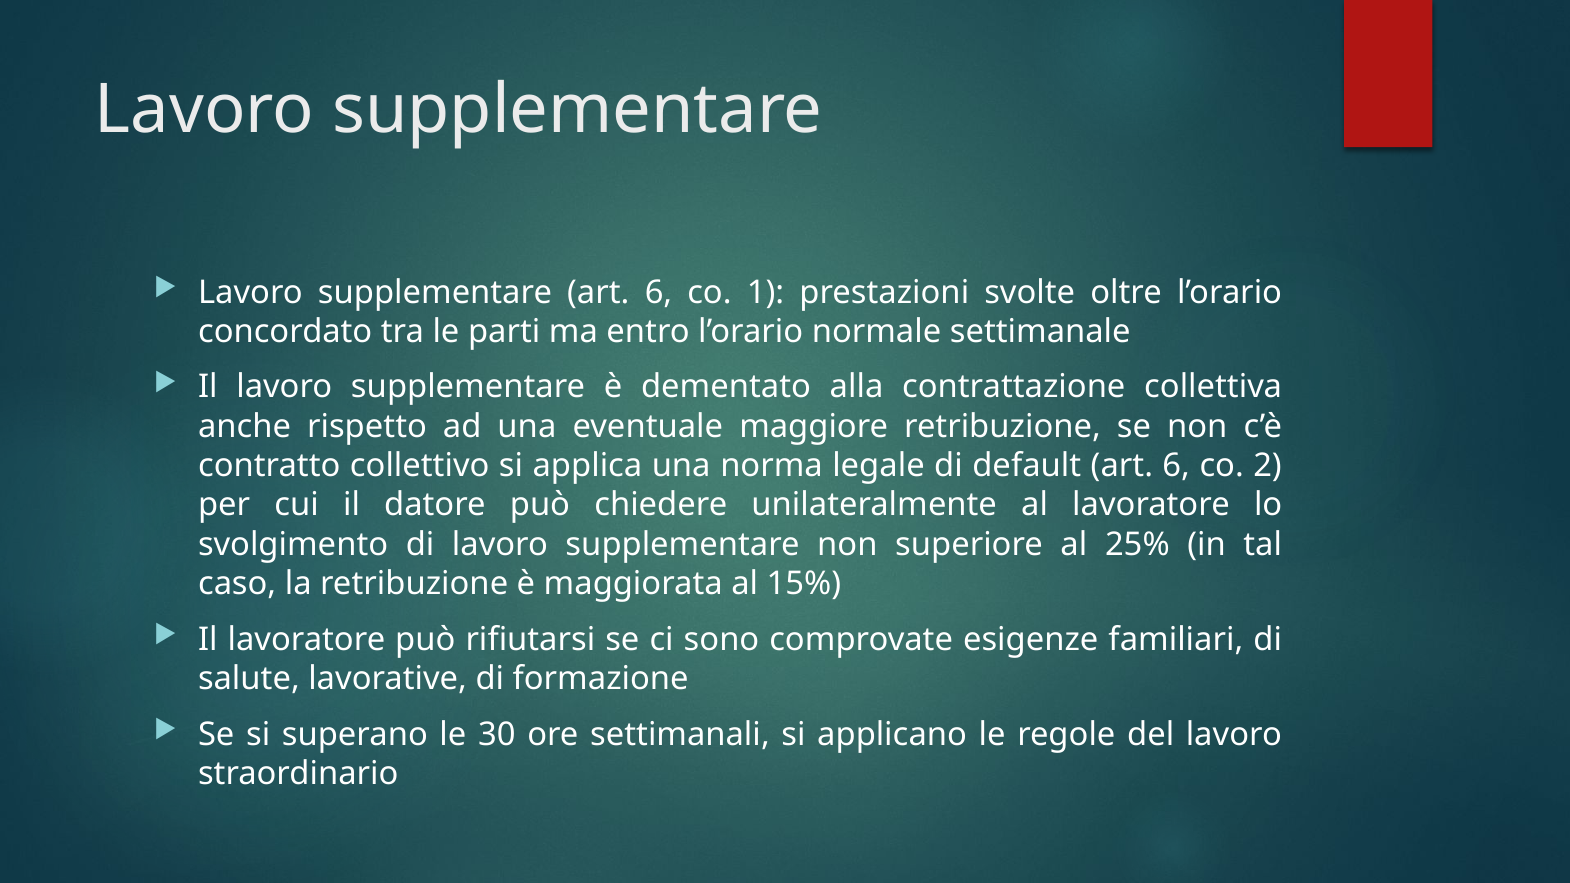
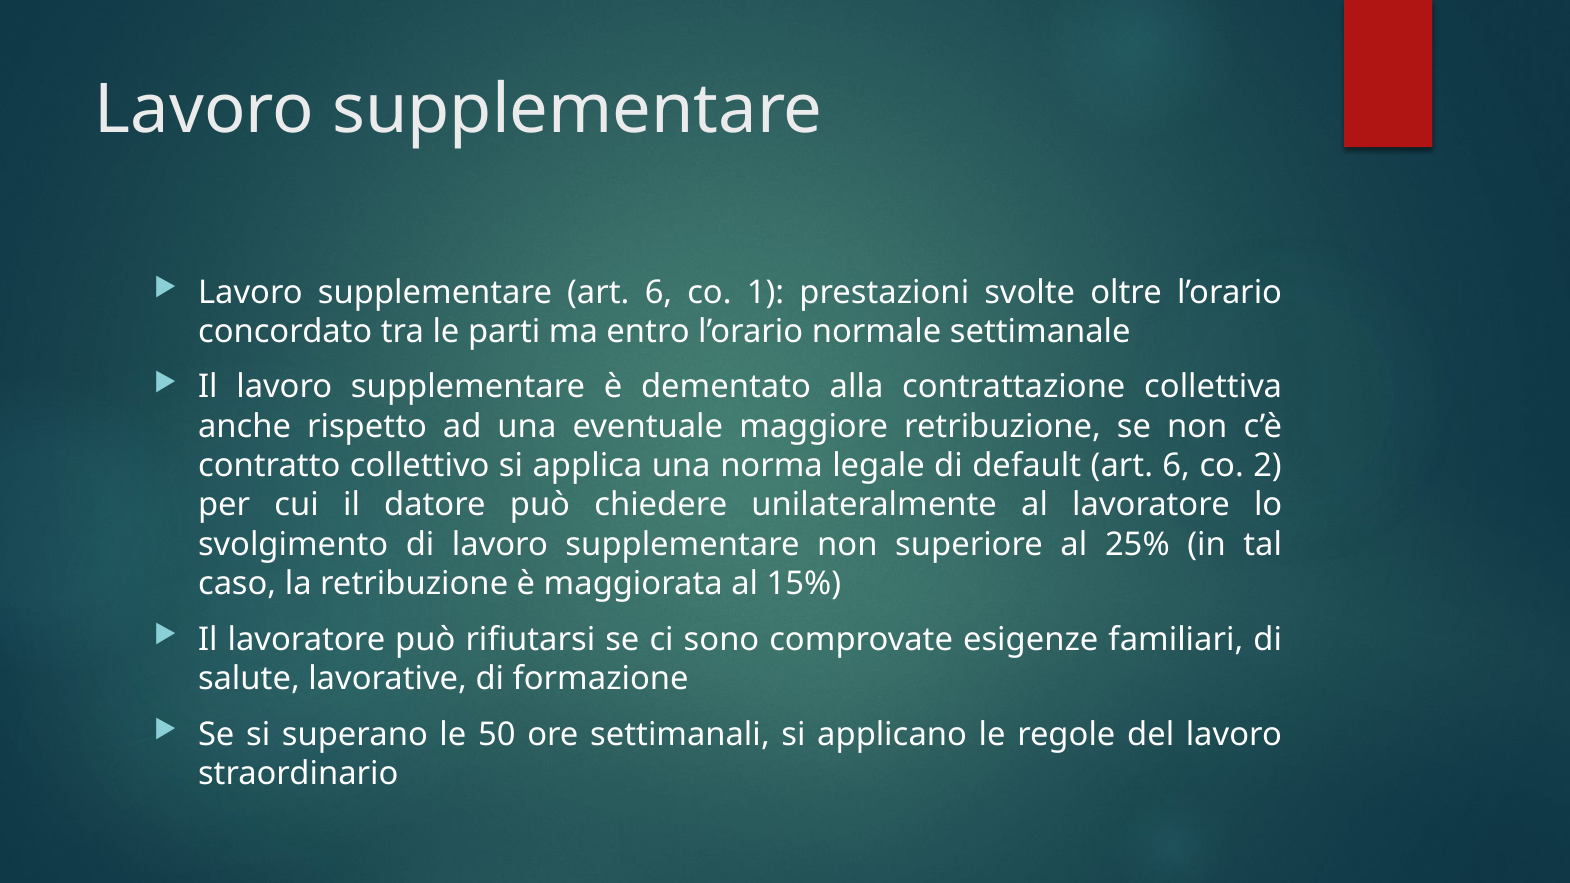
30: 30 -> 50 (497, 734)
